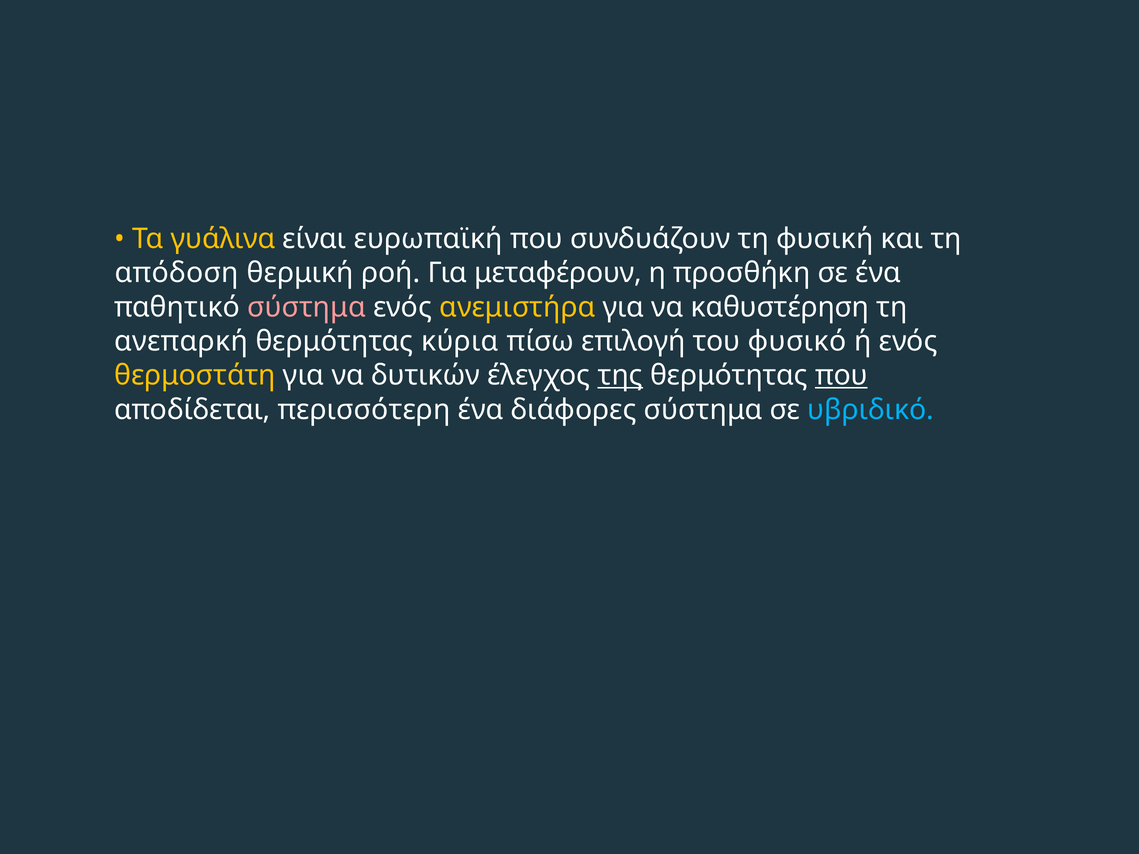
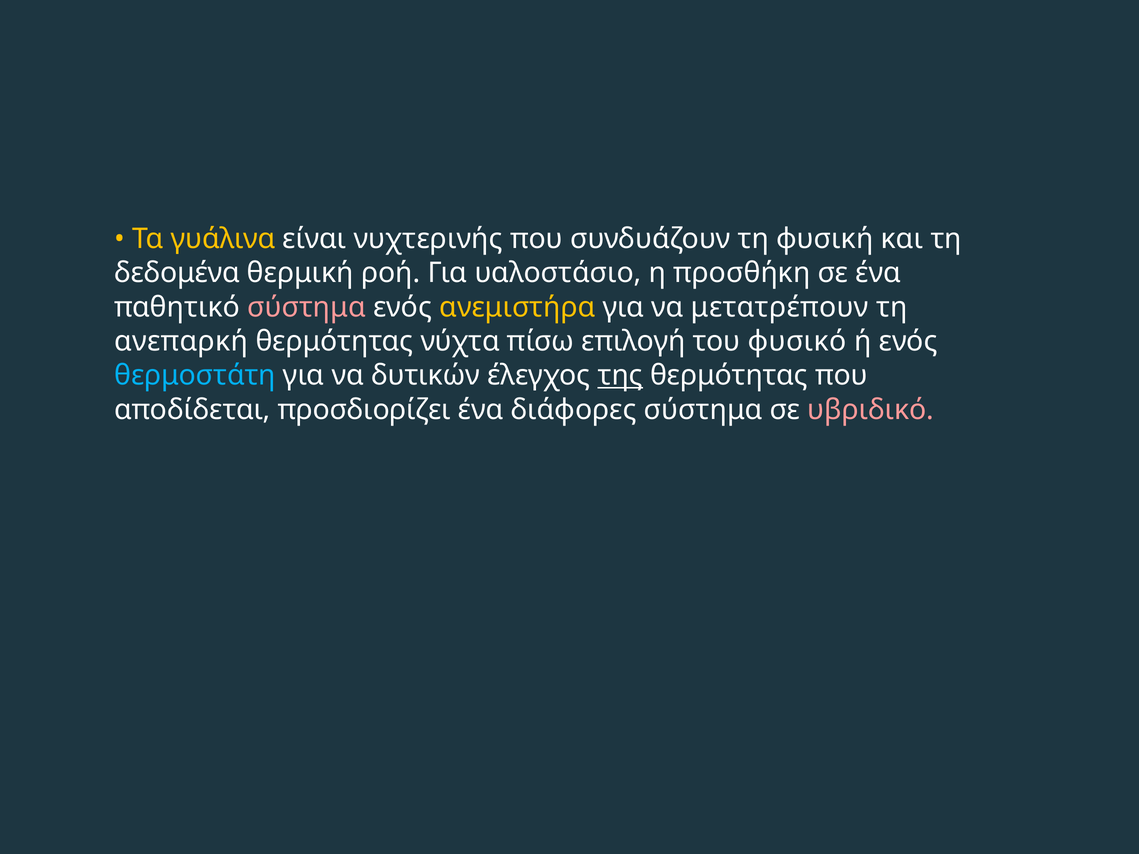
ευρωπαϊκή: ευρωπαϊκή -> νυχτερινής (428, 239)
απόδοση: απόδοση -> δεδομένα (177, 273)
μεταφέρουν: μεταφέρουν -> υαλοστάσιο (558, 273)
καθυστέρηση: καθυστέρηση -> μετατρέπουν (780, 307)
κύρια: κύρια -> νύχτα (460, 341)
θερμοστάτη colour: yellow -> light blue (195, 376)
που underline: present -> none (841, 376)
περισσότερη: περισσότερη -> προσδιορίζει (364, 410)
υβριδικό colour: light blue -> pink (871, 410)
